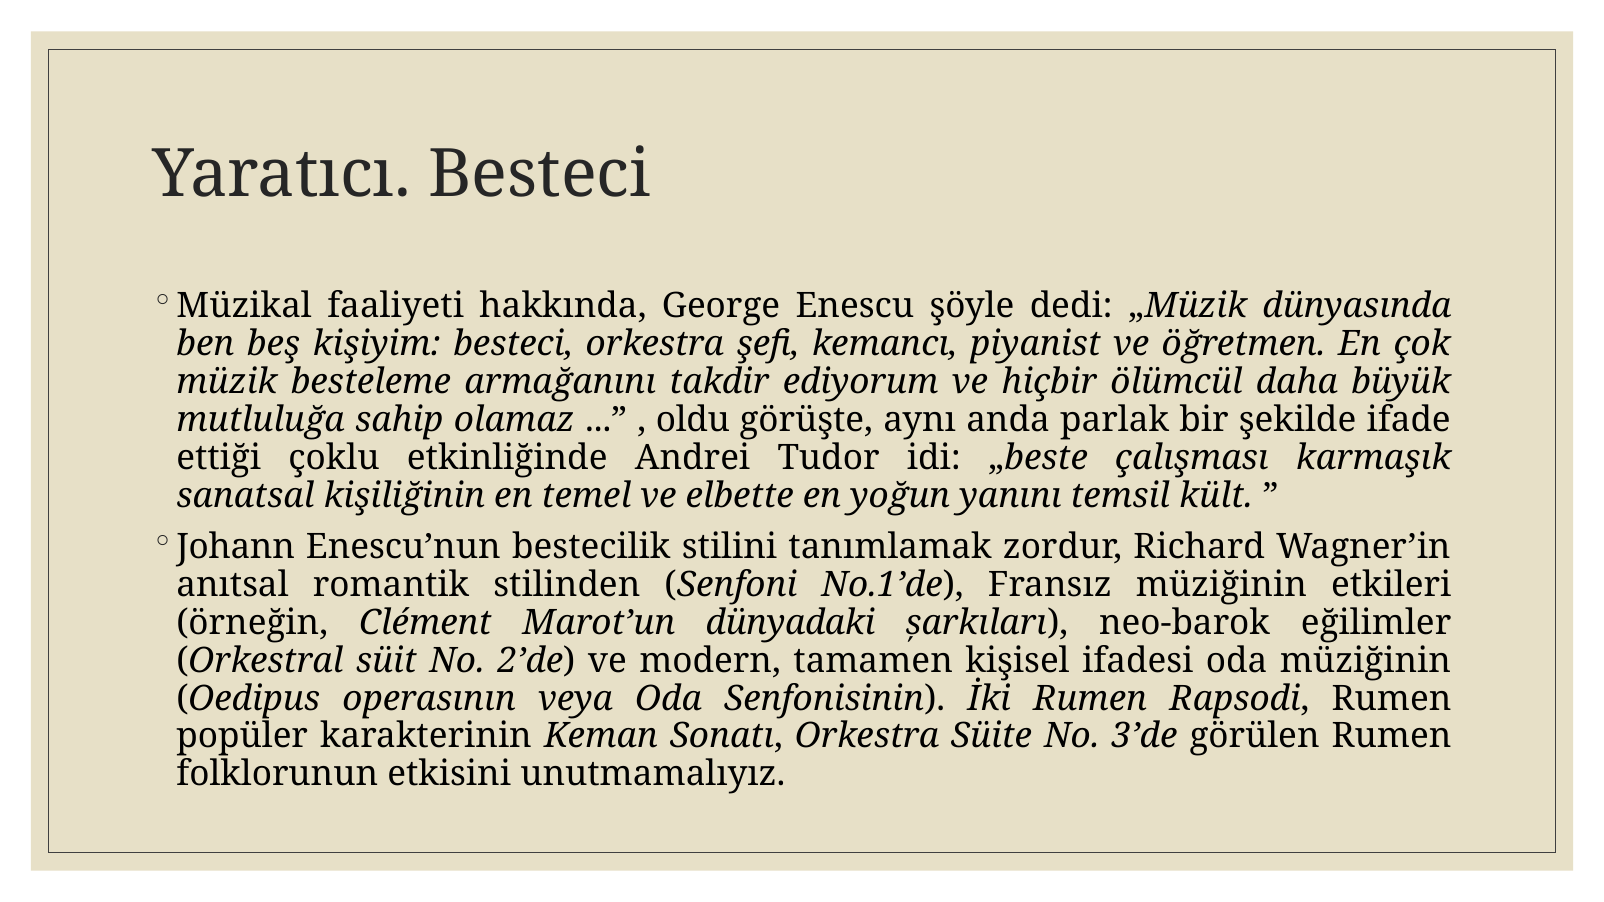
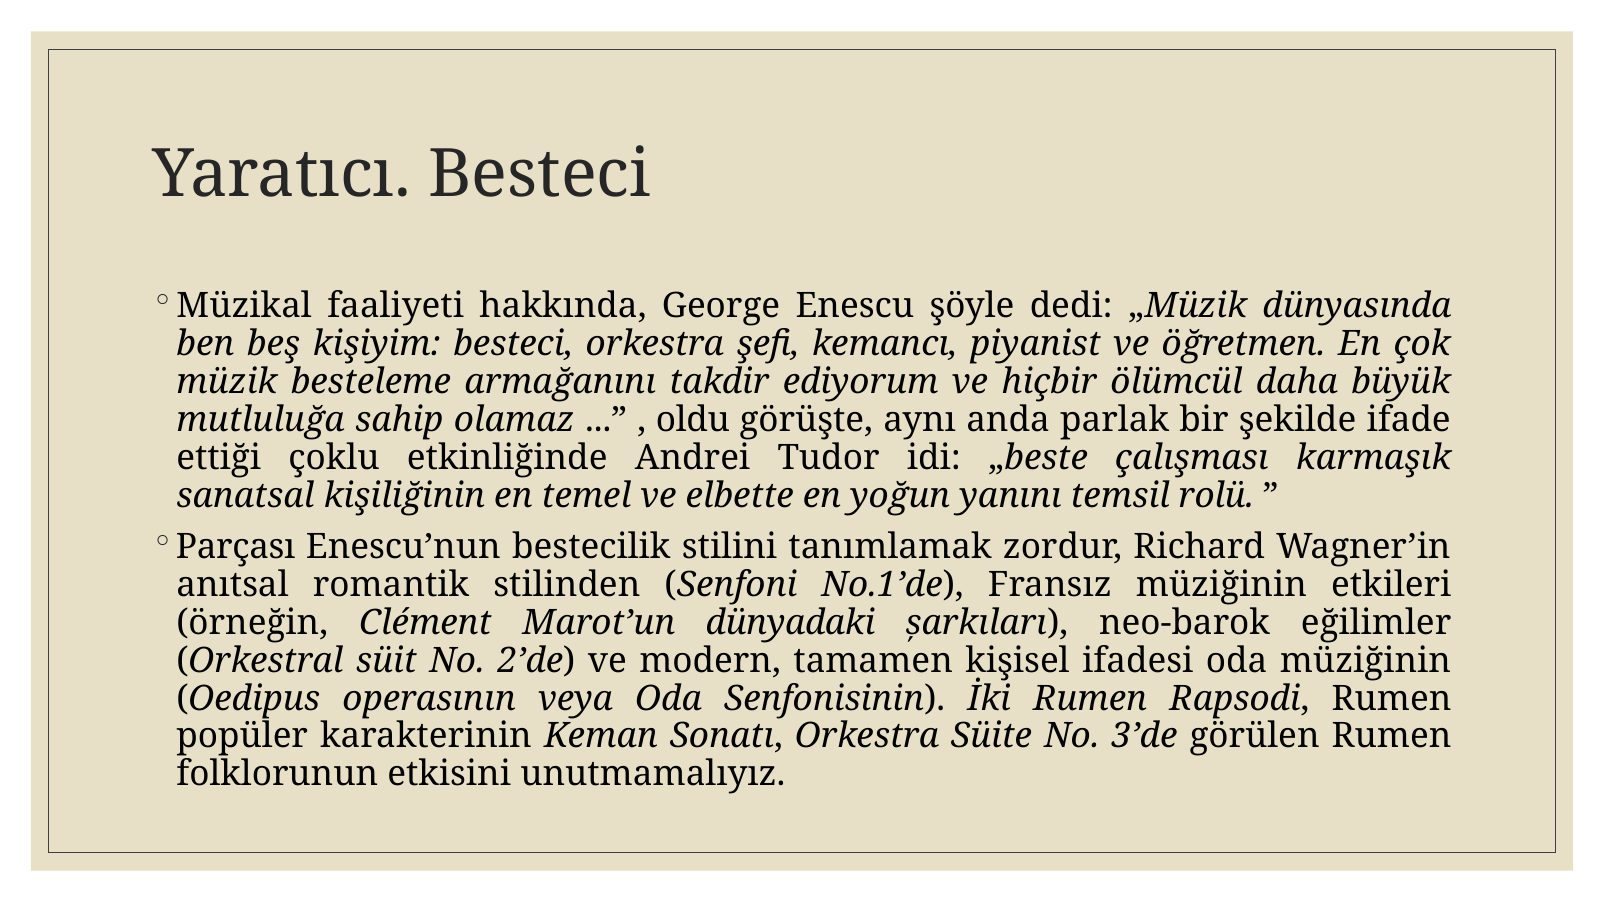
kült: kült -> rolü (1216, 496)
Johann: Johann -> Parçası (236, 547)
